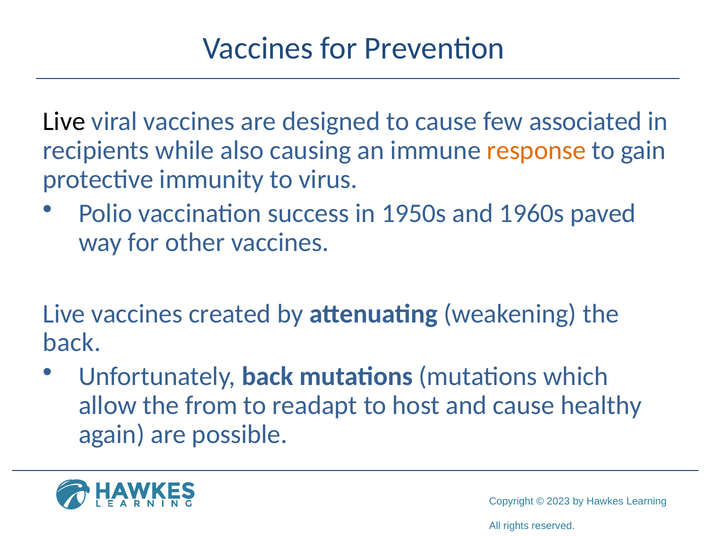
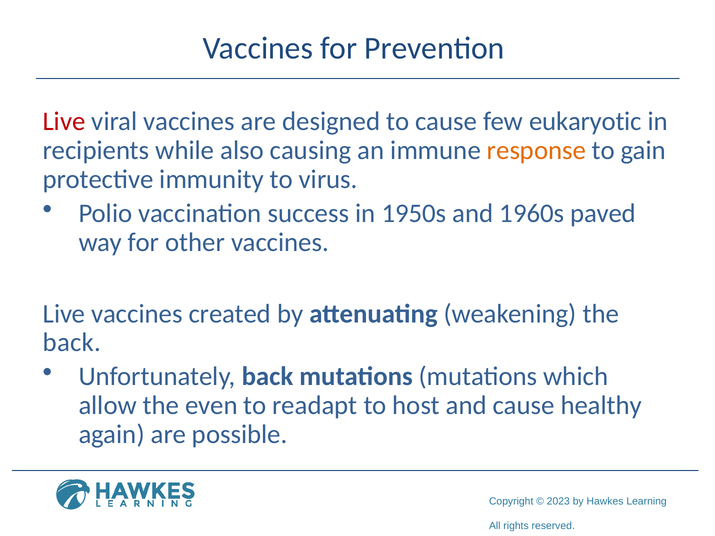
Live colour: black -> red (64, 122)
associated: associated -> eukaryotic (585, 122)
from: from -> even (211, 406)
